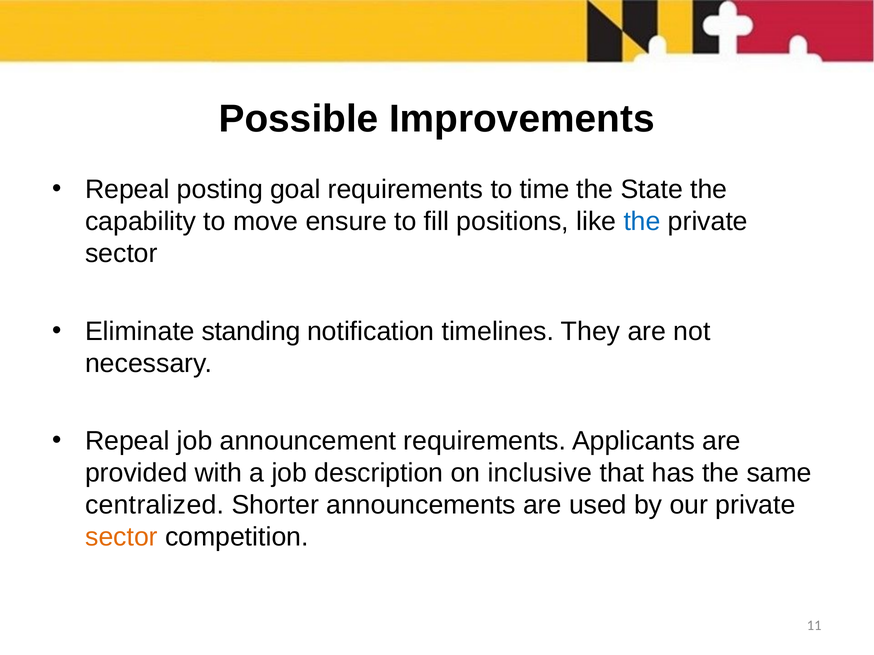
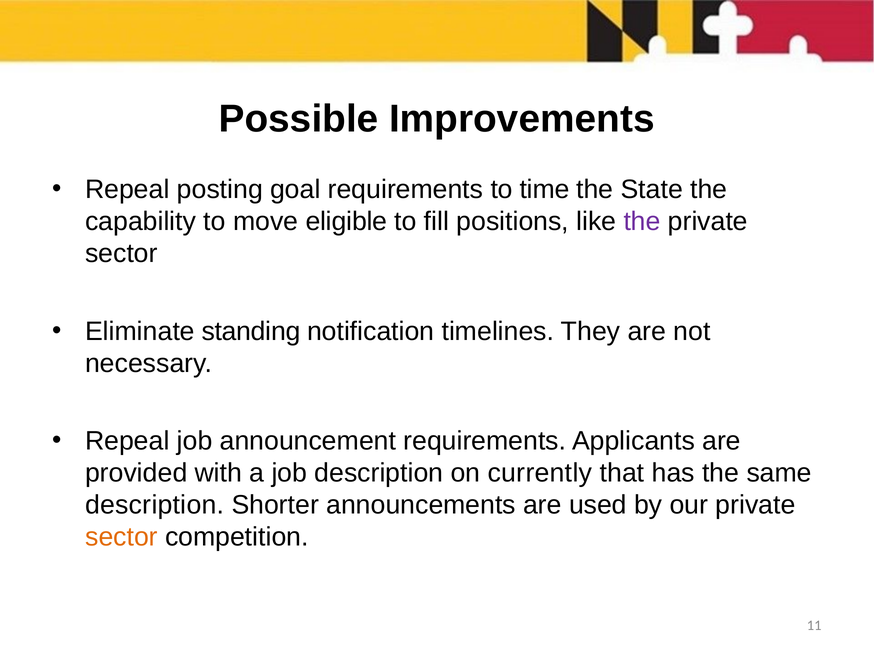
ensure: ensure -> eligible (346, 222)
the colour: blue -> purple (642, 222)
inclusive: inclusive -> currently (540, 473)
centralized: centralized -> description (155, 505)
